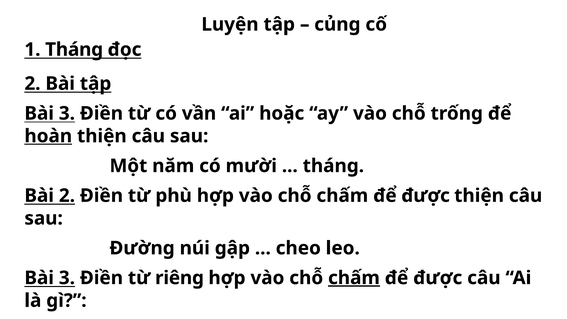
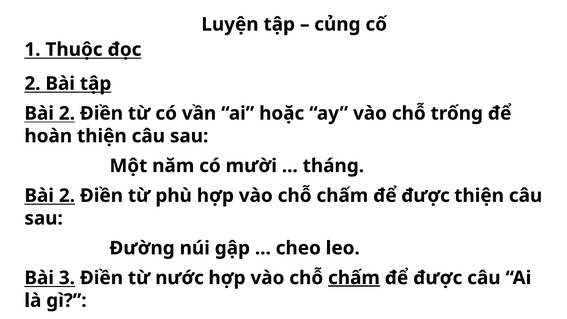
1 Tháng: Tháng -> Thuộc (74, 50)
3: 3 -> 2 (67, 113)
hoàn underline: present -> none (48, 136)
riêng: riêng -> nước (180, 278)
